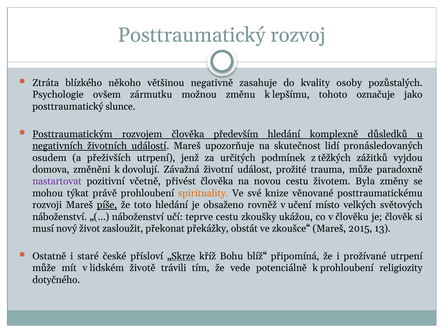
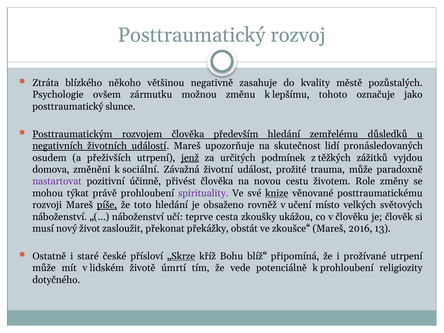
osoby: osoby -> městě (349, 83)
komplexně: komplexně -> zemřelému (334, 134)
jenž underline: none -> present (190, 158)
dovolují: dovolují -> sociální (141, 170)
včetně: včetně -> účinně (145, 181)
Byla: Byla -> Role (365, 181)
spirituality colour: orange -> purple (203, 193)
knize underline: none -> present (277, 193)
teprve cestu: cestu -> cesta (227, 217)
2015: 2015 -> 2016 (360, 229)
trávili: trávili -> úmrtí (174, 268)
